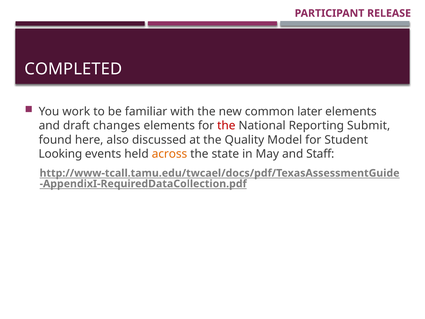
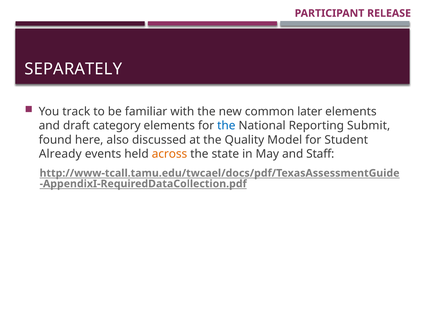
COMPLETED: COMPLETED -> SEPARATELY (73, 69)
work: work -> track (76, 111)
changes: changes -> category (117, 126)
the colour: red -> blue (226, 126)
Looking: Looking -> Already (60, 154)
